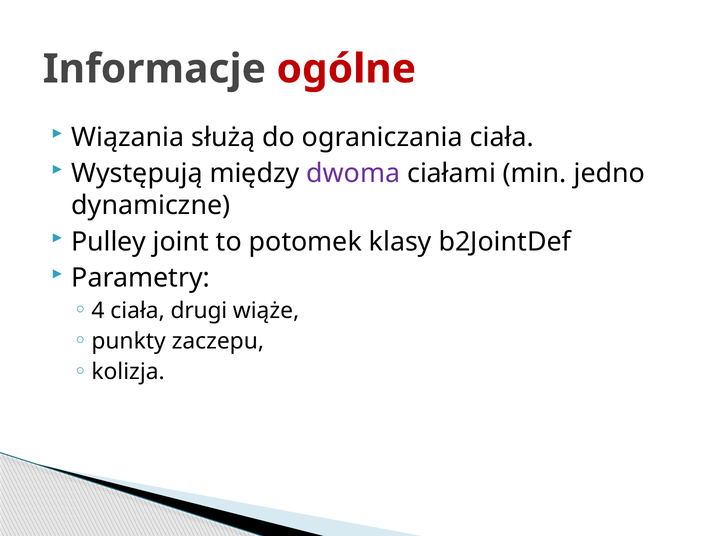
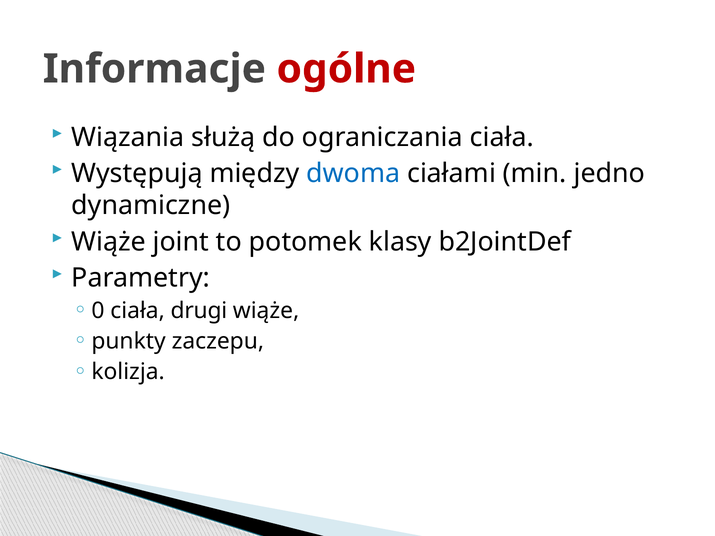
dwoma colour: purple -> blue (353, 174)
Pulley: Pulley -> Wiąże (109, 242)
4: 4 -> 0 (98, 311)
